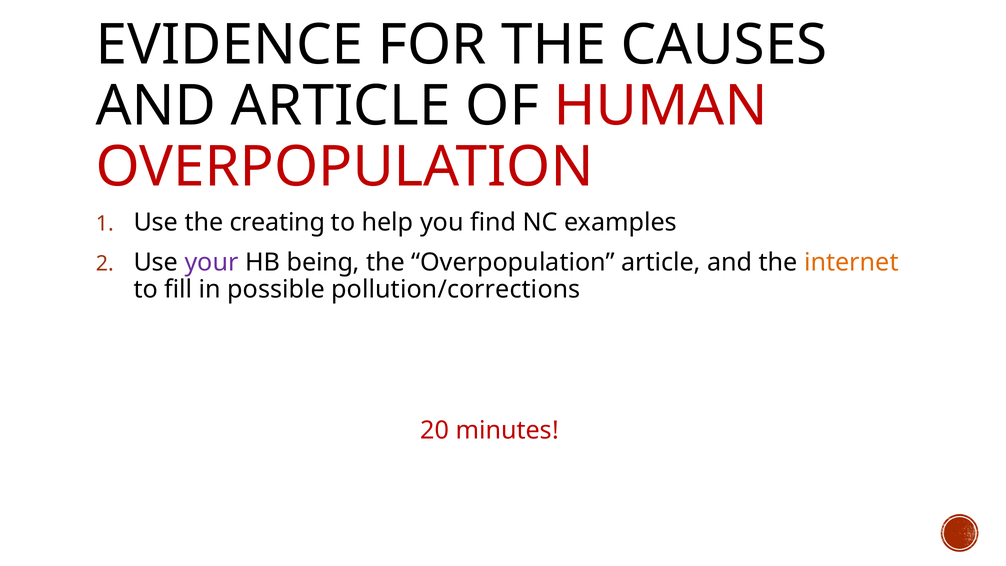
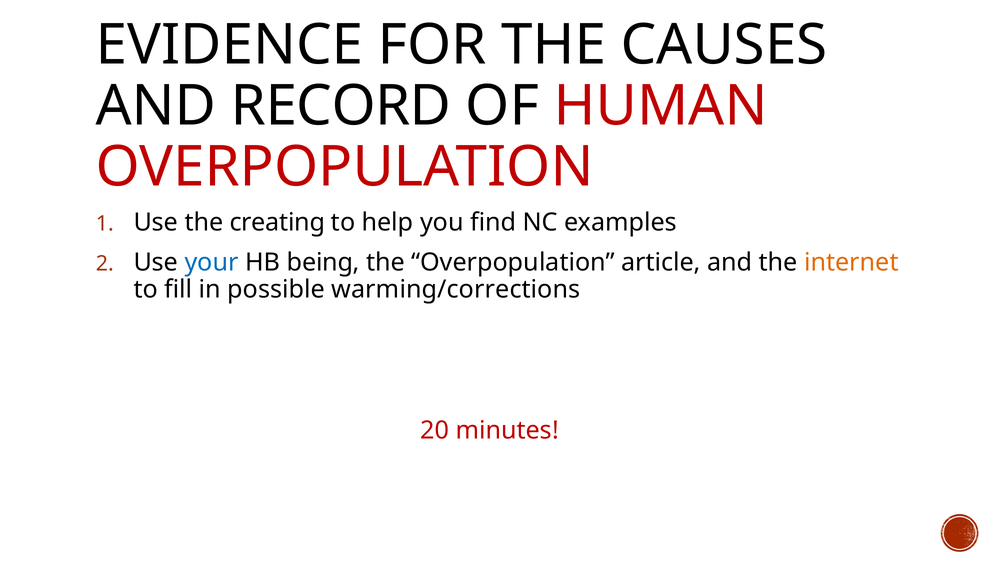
AND ARTICLE: ARTICLE -> RECORD (341, 106)
your colour: purple -> blue (212, 262)
pollution/corrections: pollution/corrections -> warming/corrections (456, 289)
